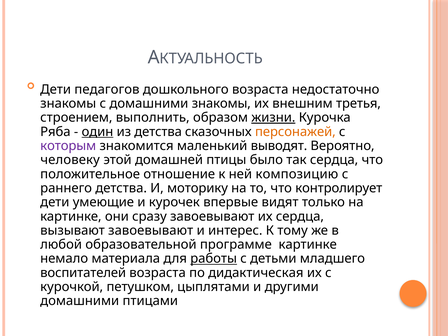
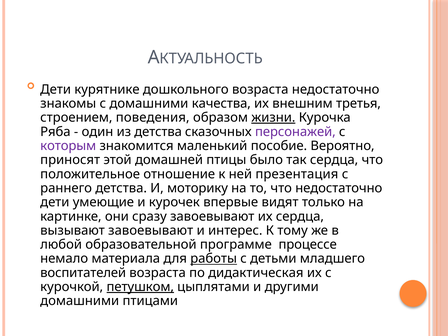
педагогов: педагогов -> курятнике (107, 89)
домашними знакомы: знакомы -> качества (221, 103)
выполнить: выполнить -> поведения (153, 118)
один underline: present -> none (97, 132)
персонажей colour: orange -> purple (295, 132)
выводят: выводят -> пособие (279, 146)
человеку: человеку -> приносят (70, 160)
композицию: композицию -> презентация (297, 174)
что контролирует: контролирует -> недостаточно (339, 188)
программе картинке: картинке -> процессе (308, 245)
петушком underline: none -> present (140, 287)
